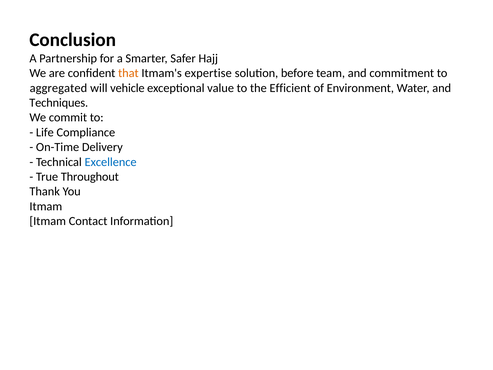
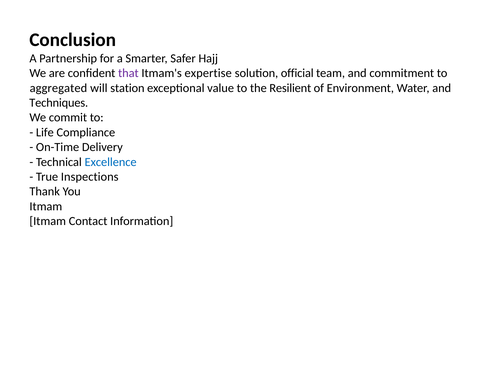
that colour: orange -> purple (128, 73)
before: before -> official (297, 73)
vehicle: vehicle -> station (127, 88)
Efficient: Efficient -> Resilient (290, 88)
Throughout: Throughout -> Inspections (90, 177)
